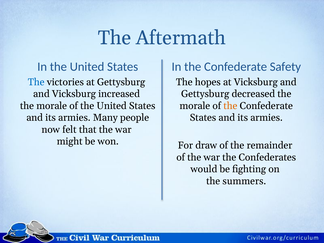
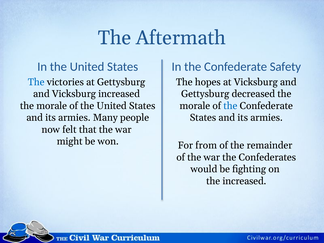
the colour: orange -> blue (230, 106)
draw: draw -> from (206, 145)
the summers: summers -> increased (244, 181)
